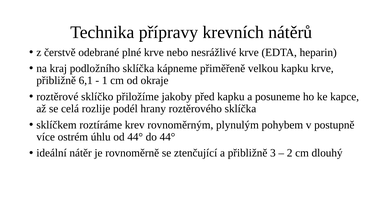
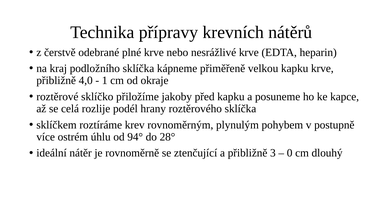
6,1: 6,1 -> 4,0 (86, 80)
od 44°: 44° -> 94° (135, 137)
do 44°: 44° -> 28° (167, 137)
2: 2 -> 0 (290, 153)
